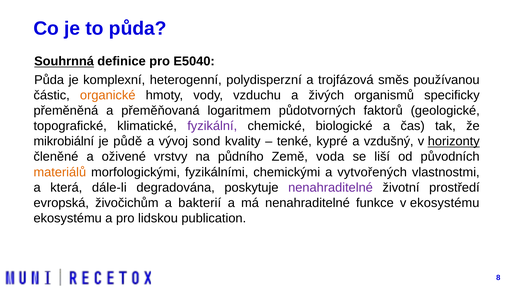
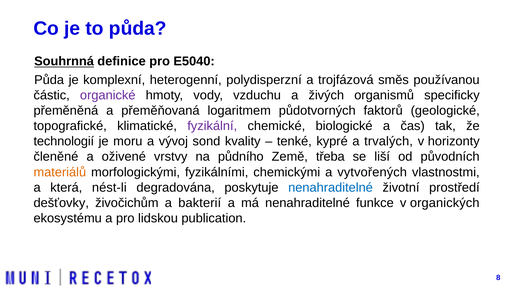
organické colour: orange -> purple (108, 95)
mikrobiální: mikrobiální -> technologií (64, 141)
půdě: půdě -> moru (128, 141)
vzdušný: vzdušný -> trvalých (389, 141)
horizonty underline: present -> none (454, 141)
voda: voda -> třeba (330, 157)
dále-li: dále-li -> nést-li (109, 187)
nenahraditelné colour: purple -> blue (331, 187)
evropská: evropská -> dešťovky (61, 203)
v ekosystému: ekosystému -> organických (445, 203)
